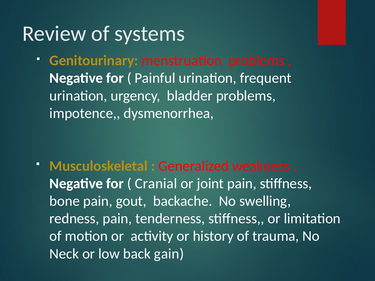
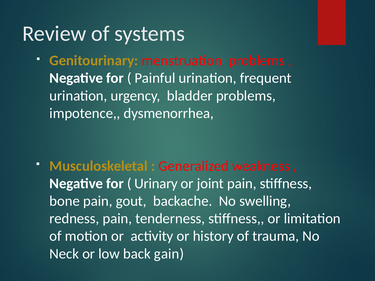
Cranial: Cranial -> Urinary (156, 184)
